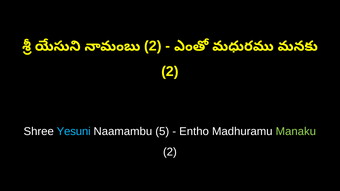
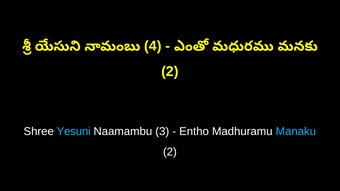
2: 2 -> 4 (153, 46)
5: 5 -> 3 (162, 132)
Manaku colour: light green -> light blue (296, 132)
